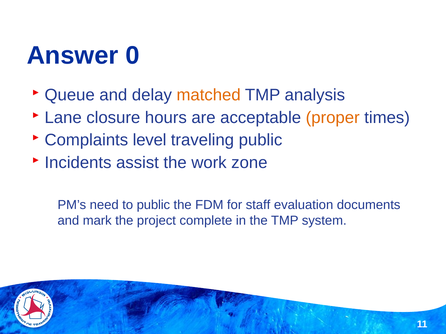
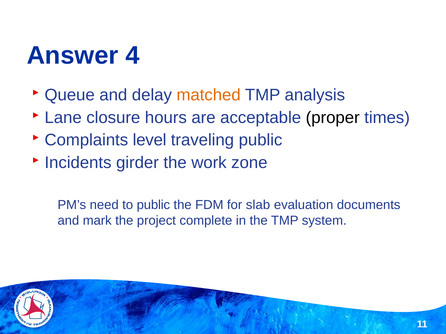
0: 0 -> 4 (132, 56)
proper colour: orange -> black (333, 118)
assist: assist -> girder (137, 163)
staff: staff -> slab (258, 205)
